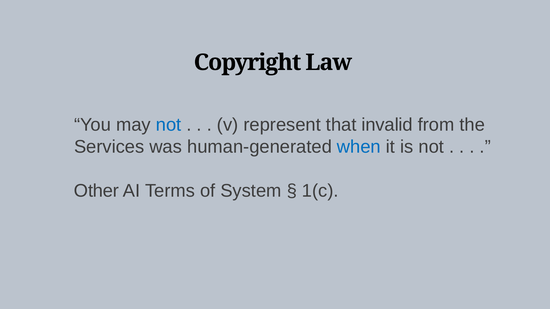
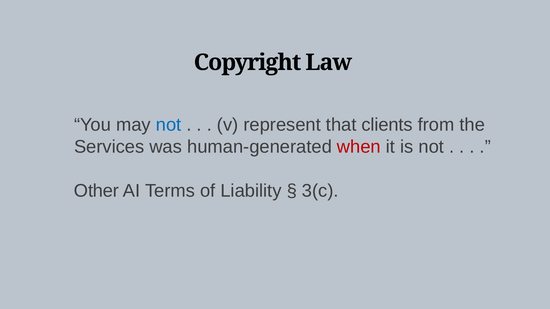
invalid: invalid -> clients (387, 125)
when colour: blue -> red (359, 147)
System: System -> Liability (251, 191)
1(c: 1(c -> 3(c (320, 191)
